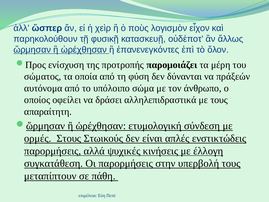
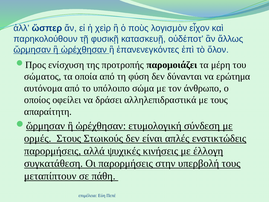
πράξεών: πράξεών -> ερώτημα (233, 76)
